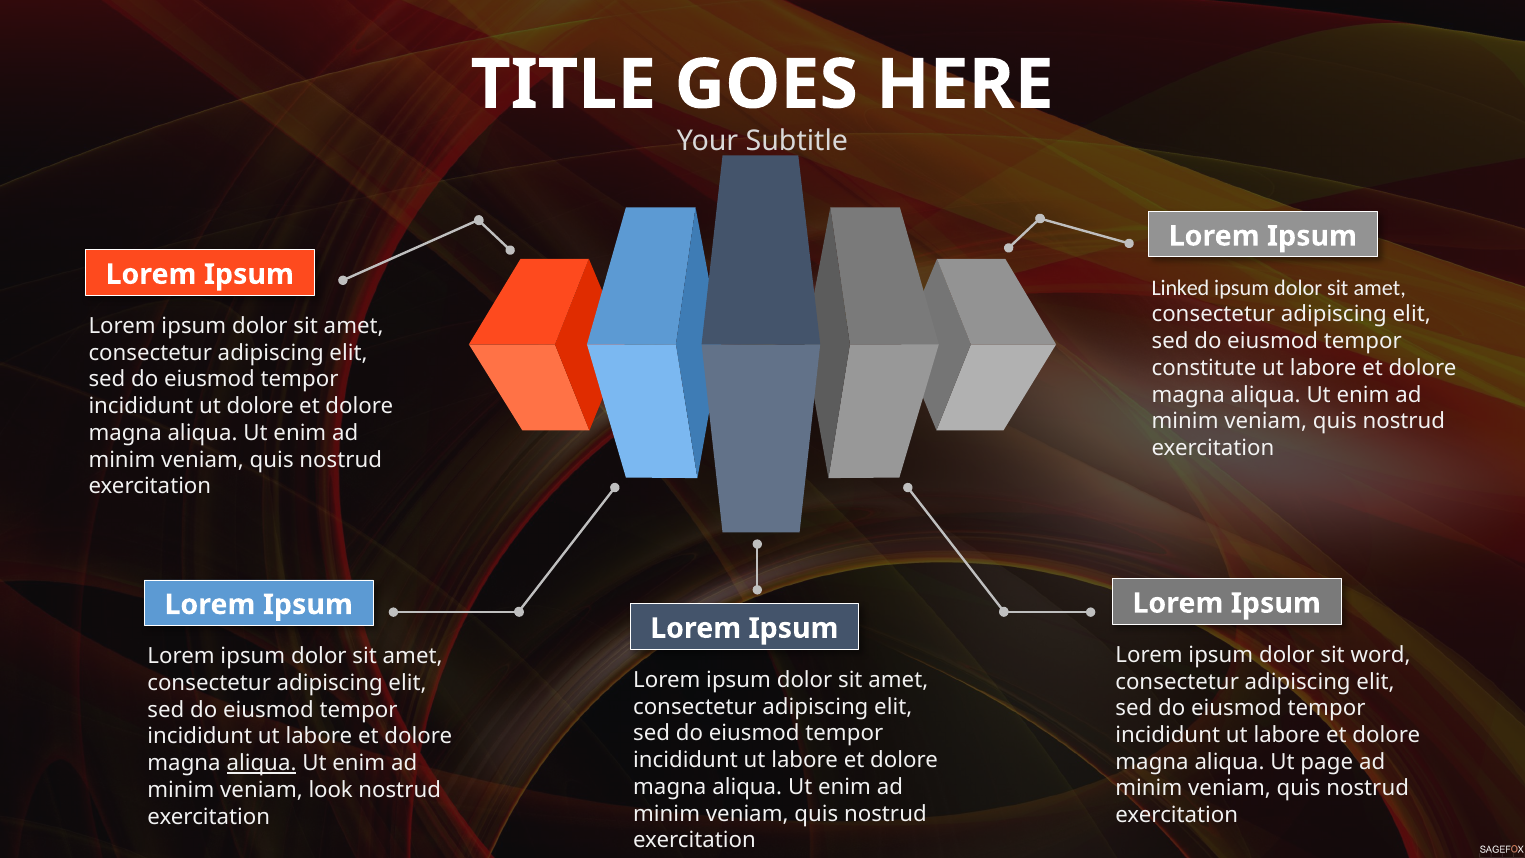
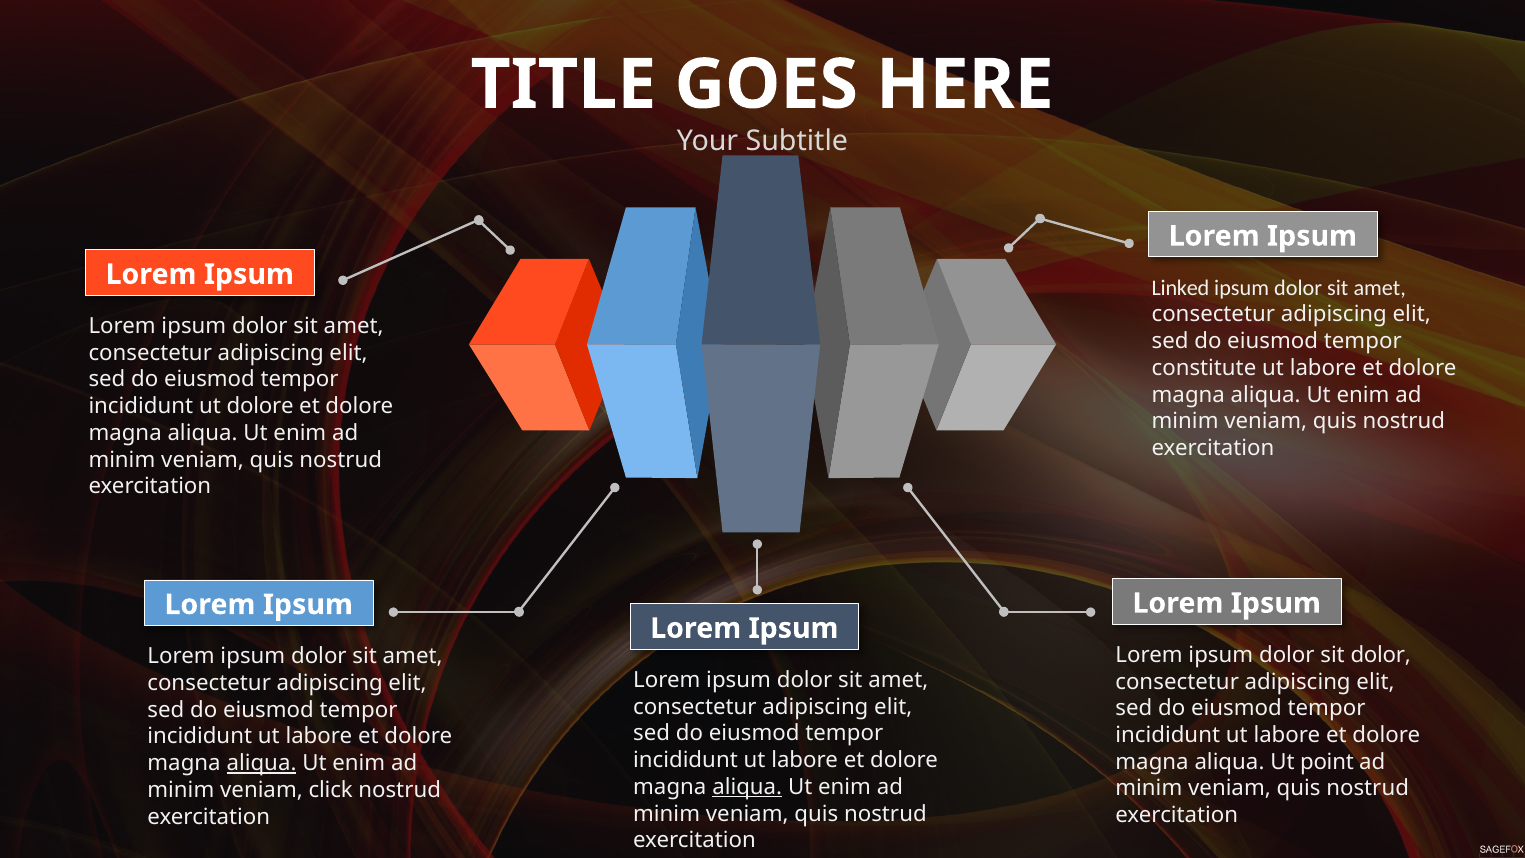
sit word: word -> dolor (1381, 655)
page: page -> point (1327, 762)
aliqua underline: none -> present (747, 787)
look: look -> click (331, 790)
